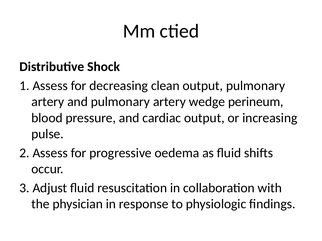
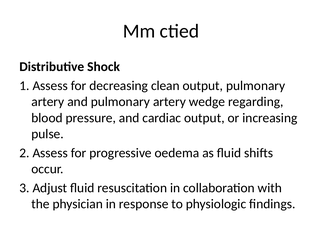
perineum: perineum -> regarding (256, 102)
